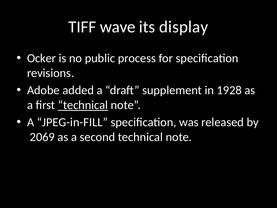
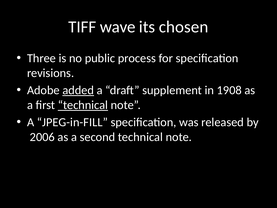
display: display -> chosen (184, 27)
Ocker: Ocker -> Three (41, 58)
added underline: none -> present (78, 90)
1928: 1928 -> 1908 (229, 90)
2069: 2069 -> 2006 (42, 137)
